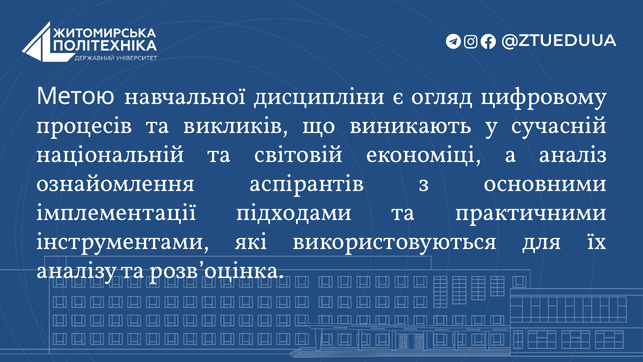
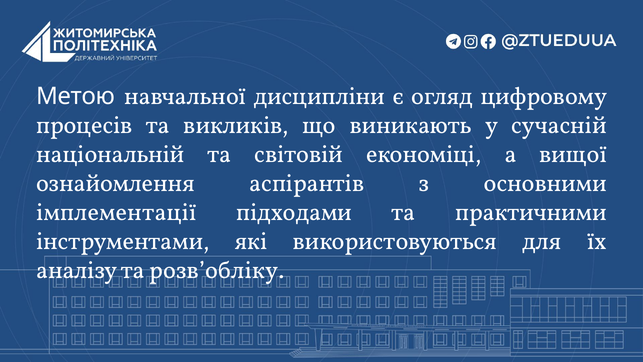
аналіз: аналіз -> вищої (573, 154)
розв’оцінка: розв’оцінка -> розв’обліку (217, 270)
